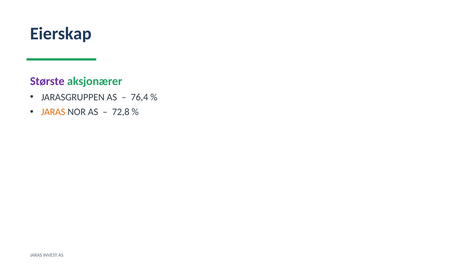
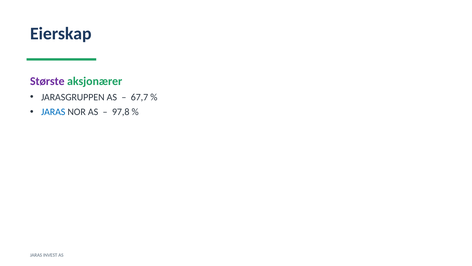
76,4: 76,4 -> 67,7 (139, 97)
JARAS colour: orange -> blue (53, 112)
72,8: 72,8 -> 97,8 (121, 112)
